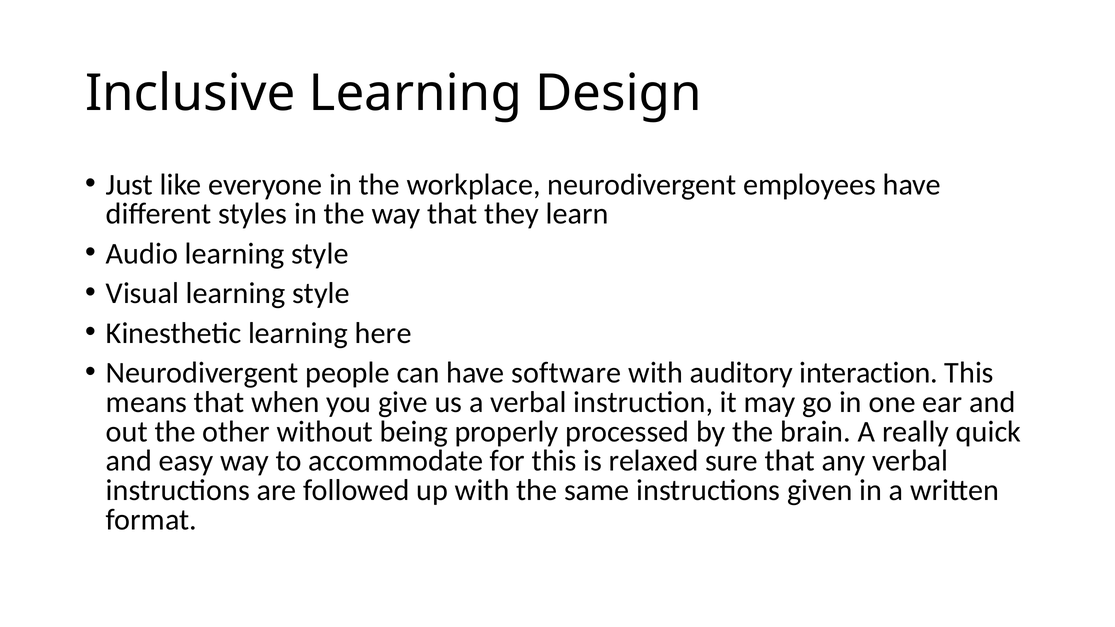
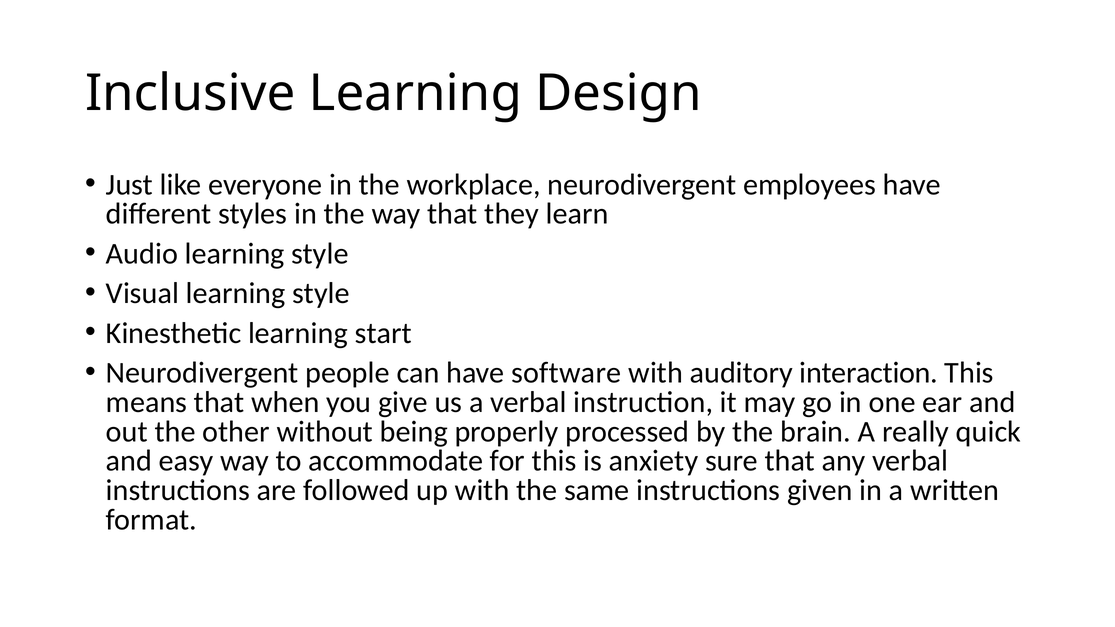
here: here -> start (383, 333)
relaxed: relaxed -> anxiety (654, 461)
